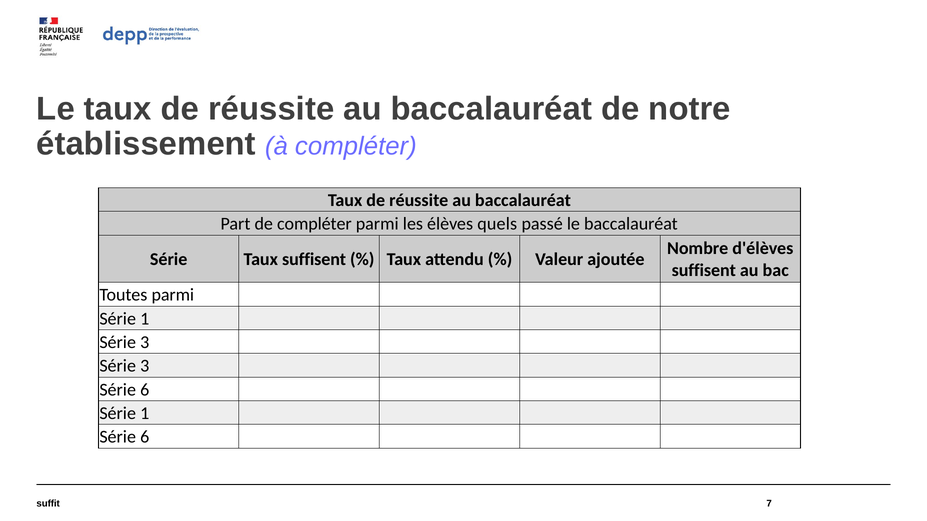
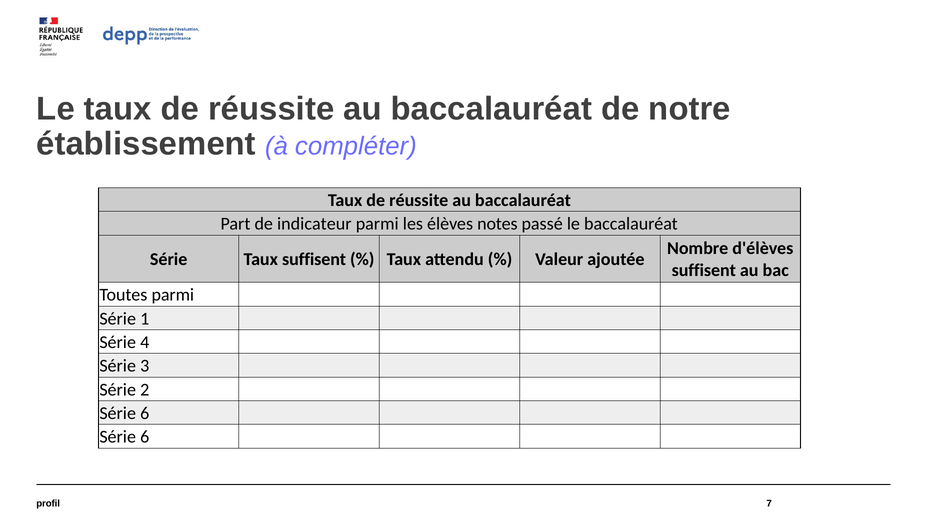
de compléter: compléter -> indicateur (314, 224)
quels: quels -> notes (497, 224)
3: 3 -> 4 (145, 343)
6: 6 -> 2 (145, 390)
1: 1 -> 6 (145, 414)
suffit: suffit -> profil (48, 504)
